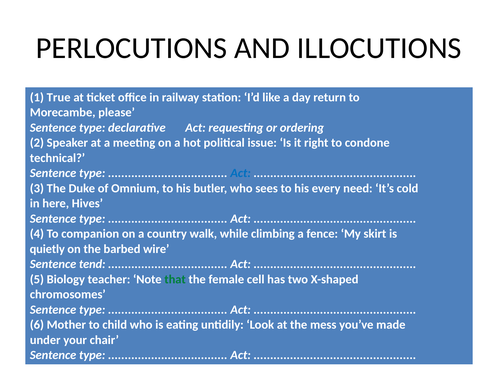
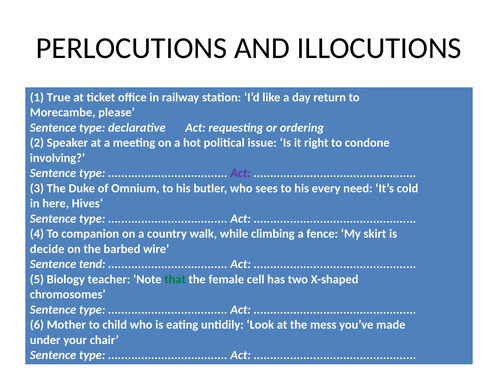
technical: technical -> involving (57, 158)
Act colour: blue -> purple (241, 173)
quietly: quietly -> decide (47, 249)
